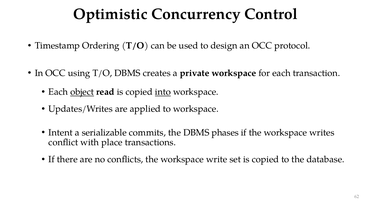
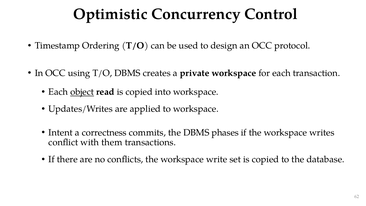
into underline: present -> none (163, 92)
serializable: serializable -> correctness (104, 132)
place: place -> them (112, 142)
